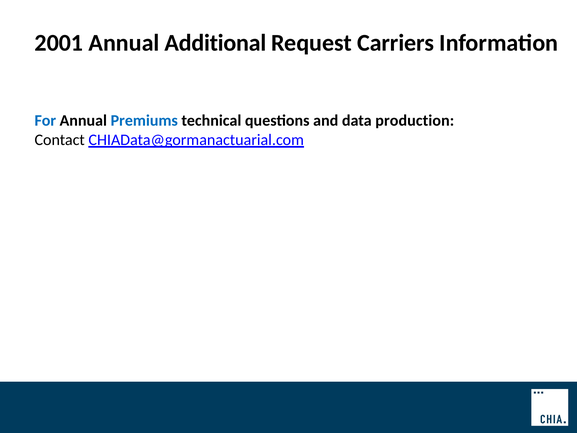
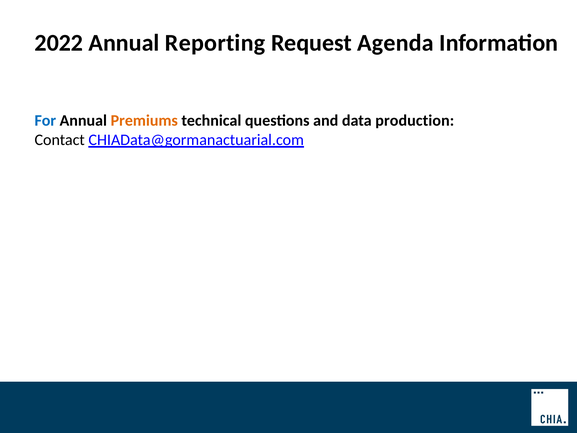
2001: 2001 -> 2022 (59, 43)
Additional: Additional -> Reporting (215, 43)
Carriers: Carriers -> Agenda (395, 43)
Premiums colour: blue -> orange (144, 121)
